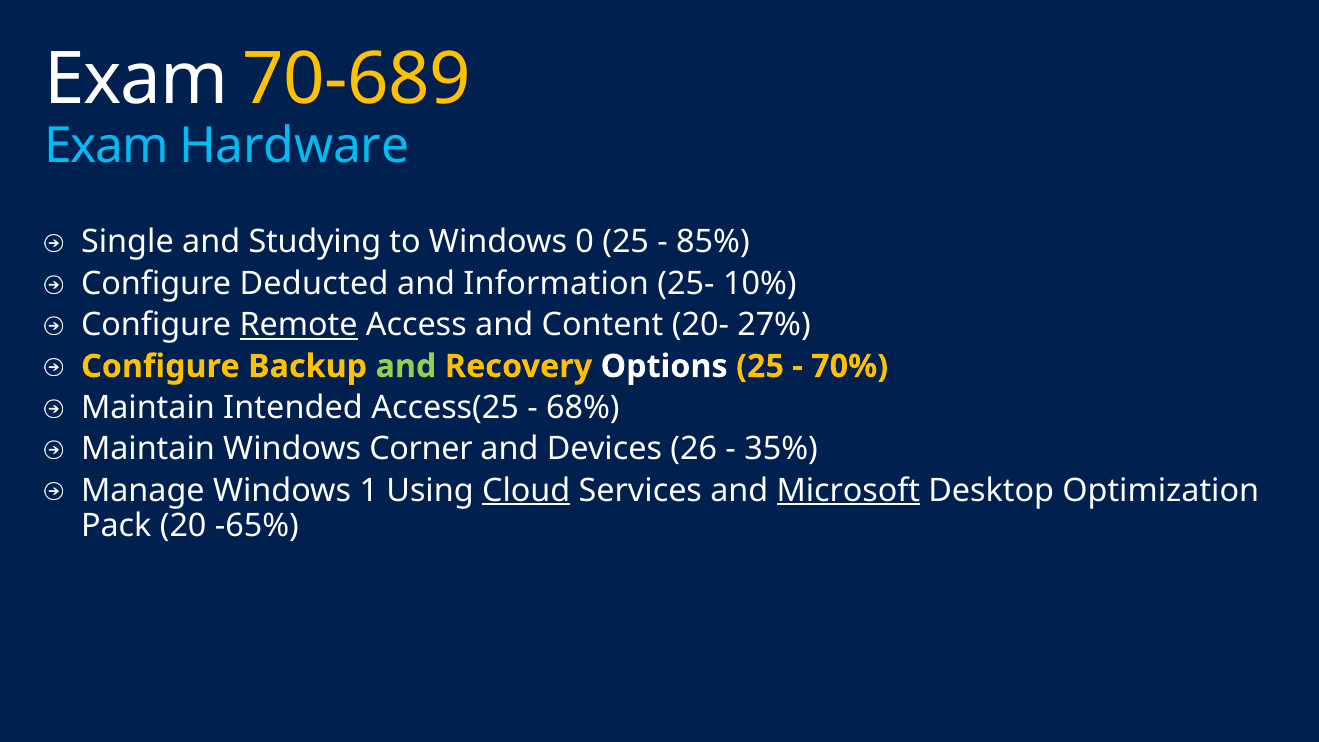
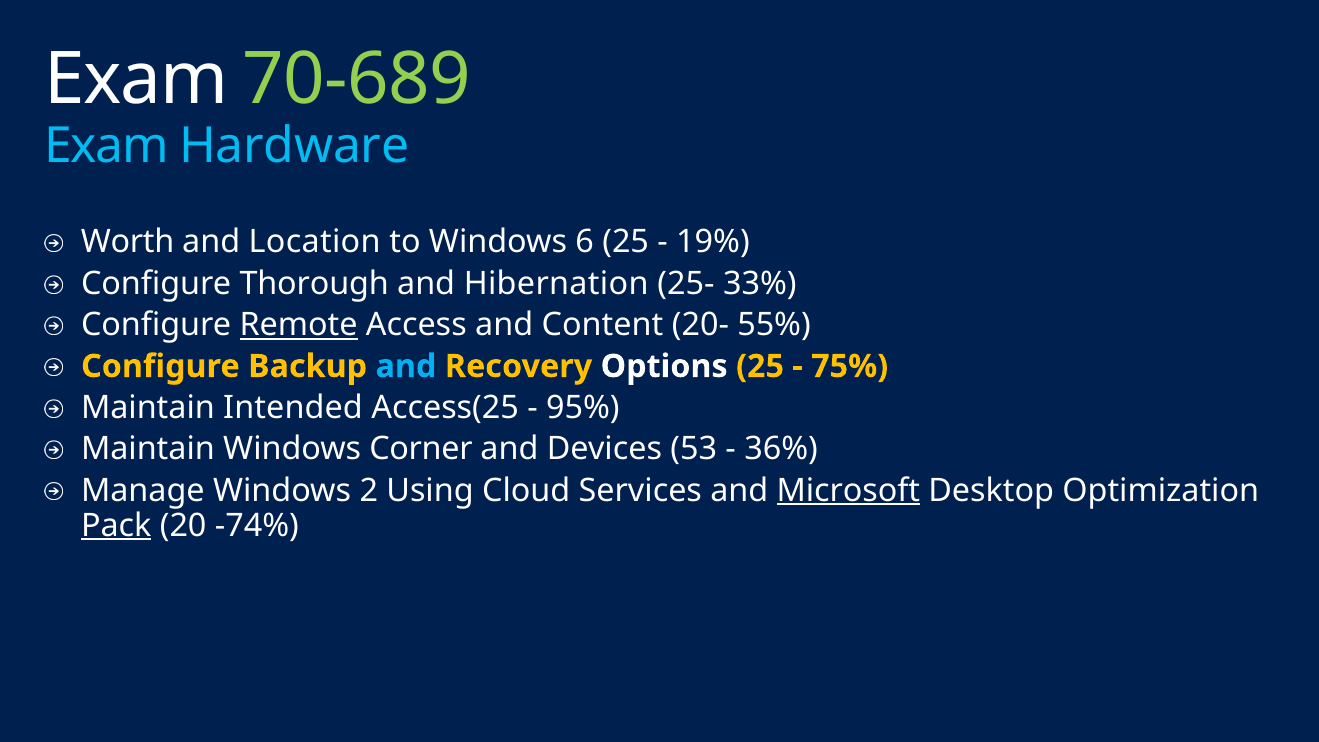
70-689 colour: yellow -> light green (357, 80)
Single: Single -> Worth (128, 242)
Studying: Studying -> Location (315, 242)
0: 0 -> 6 (585, 242)
85%: 85% -> 19% (713, 242)
Deducted: Deducted -> Thorough (314, 284)
Information: Information -> Hibernation (556, 284)
10%: 10% -> 33% (760, 284)
27%: 27% -> 55% (774, 325)
and colour: light green -> light blue (406, 366)
70%: 70% -> 75% (850, 366)
68%: 68% -> 95% (583, 408)
26: 26 -> 53 (694, 449)
35%: 35% -> 36% (781, 449)
1: 1 -> 2 (369, 490)
Cloud underline: present -> none (526, 490)
Pack underline: none -> present (116, 525)
-65%: -65% -> -74% (257, 525)
